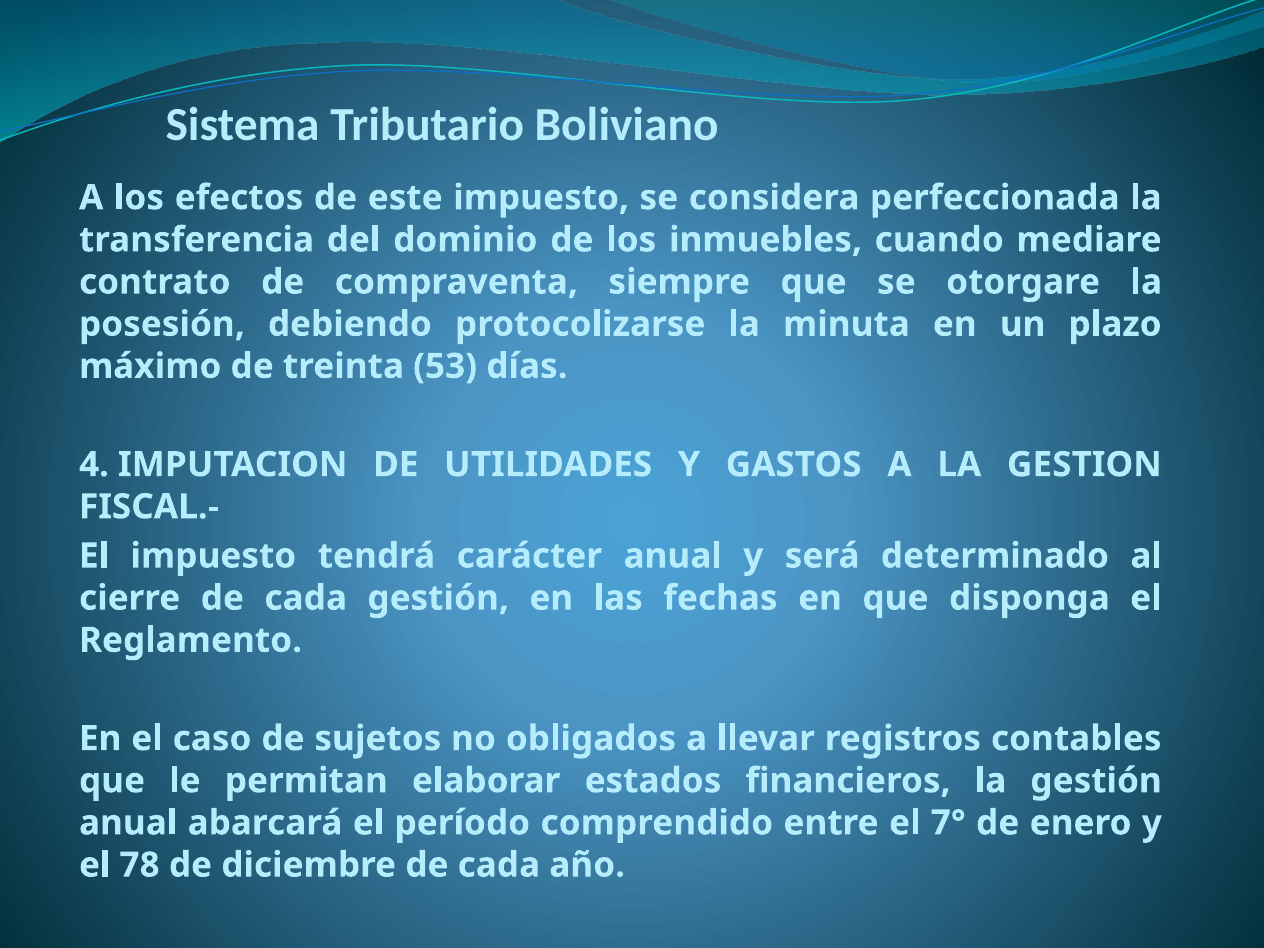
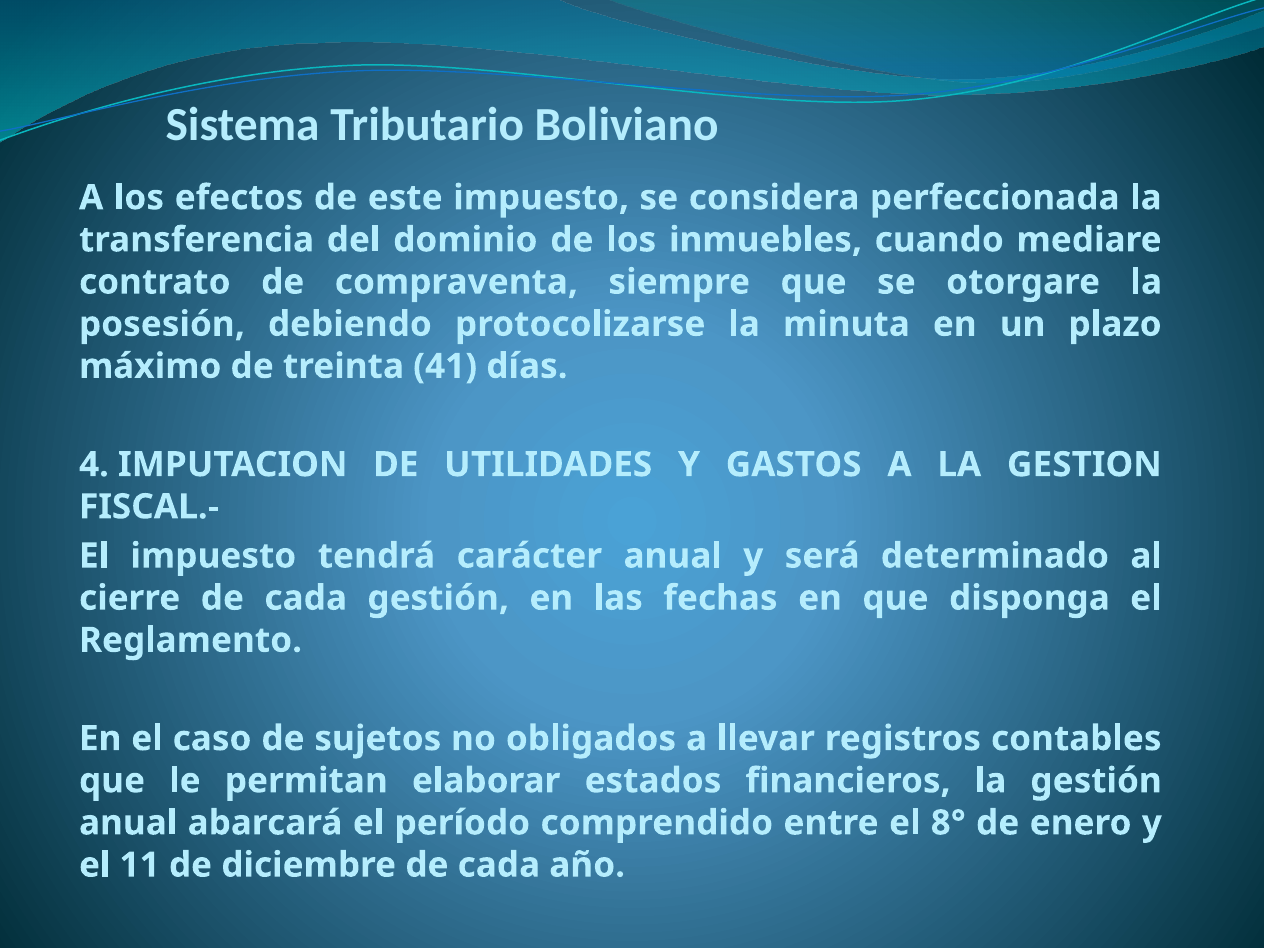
53: 53 -> 41 (445, 366)
7°: 7° -> 8° (948, 823)
78: 78 -> 11 (140, 865)
